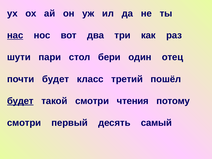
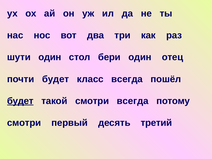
нас underline: present -> none (15, 35)
шути пари: пари -> один (50, 57)
класс третий: третий -> всегда (127, 79)
смотри чтения: чтения -> всегда (133, 101)
самый: самый -> третий (156, 123)
